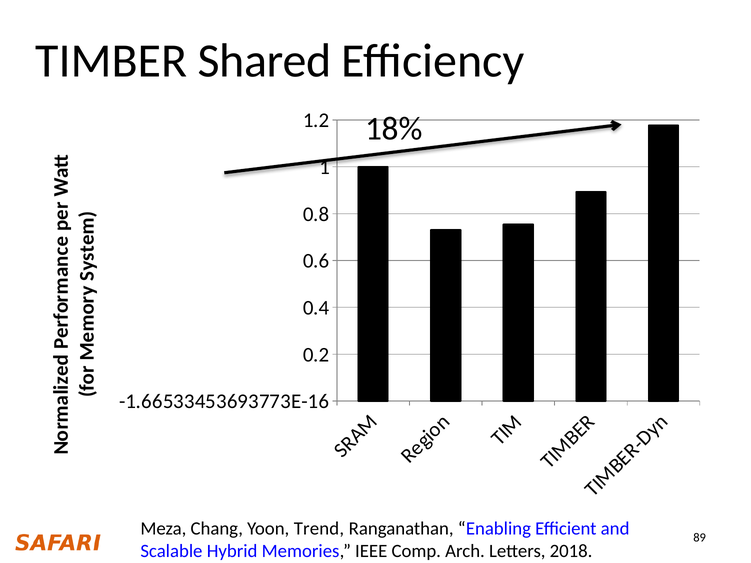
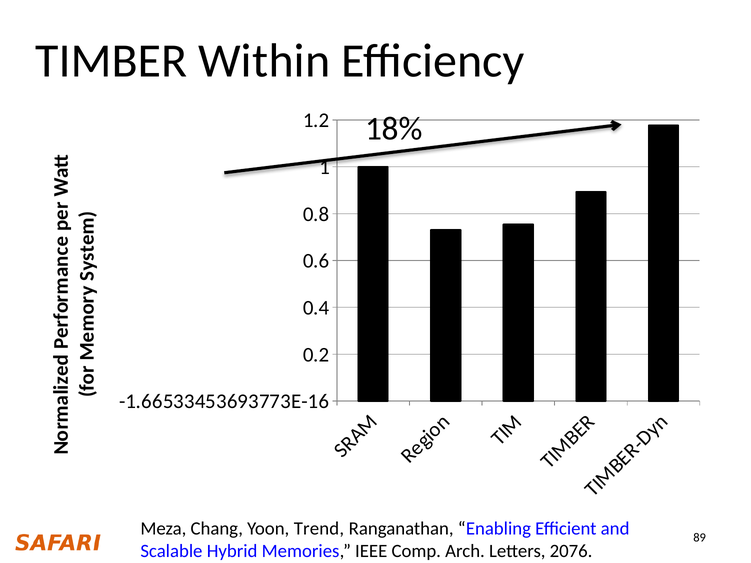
Shared: Shared -> Within (264, 61)
2018: 2018 -> 2076 (571, 551)
